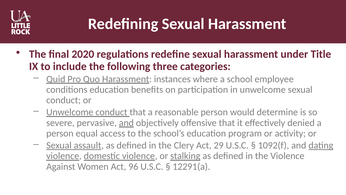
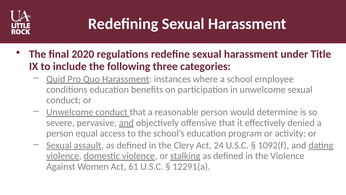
29: 29 -> 24 (219, 145)
96: 96 -> 61 (133, 166)
